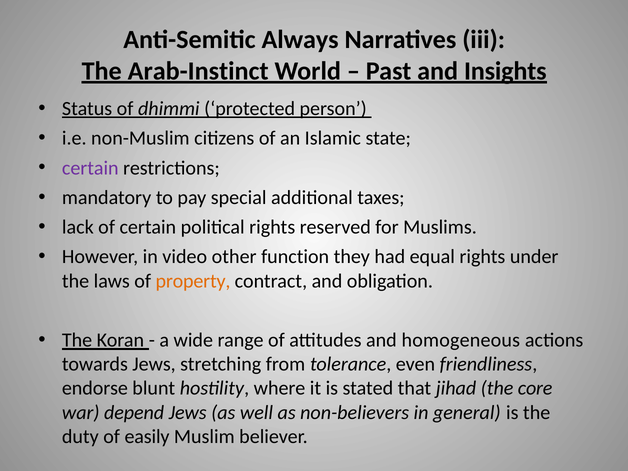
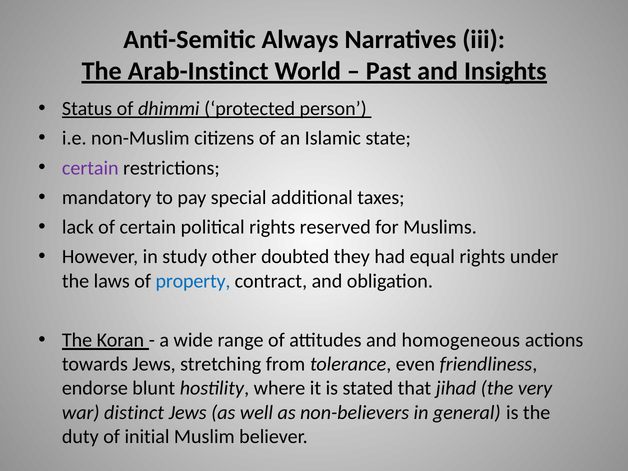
video: video -> study (185, 257)
function: function -> doubted (295, 257)
property colour: orange -> blue (193, 281)
core: core -> very (535, 388)
depend: depend -> distinct (134, 412)
easily: easily -> initial (147, 436)
